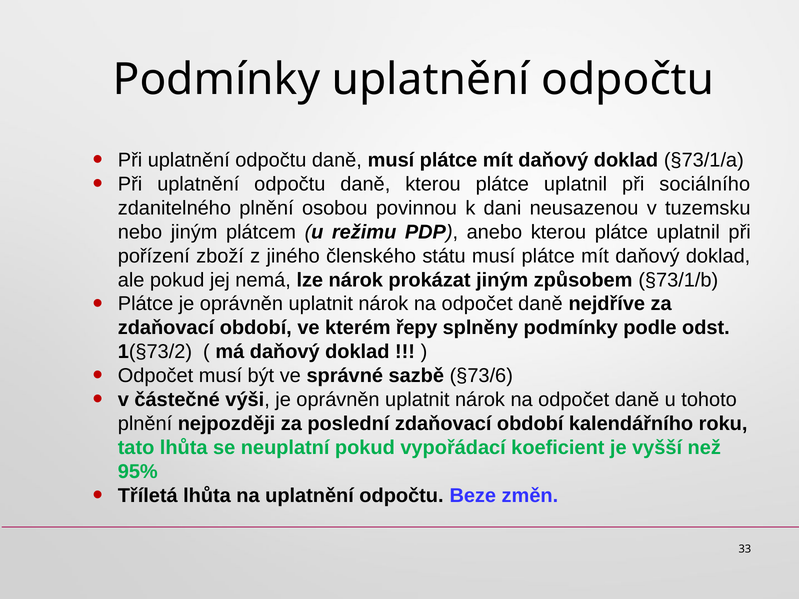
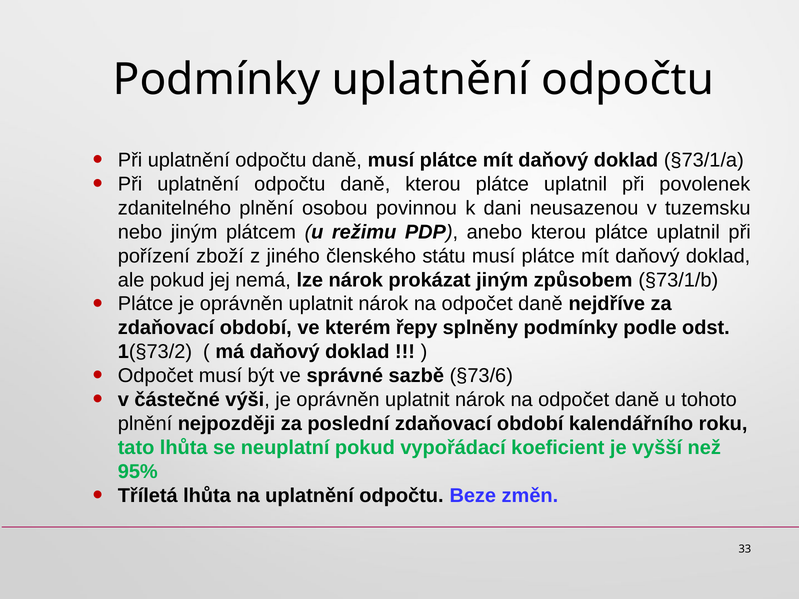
sociálního: sociálního -> povolenek (705, 184)
